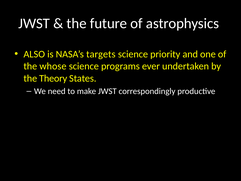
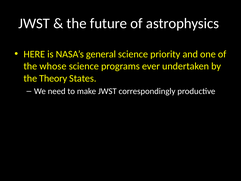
ALSO: ALSO -> HERE (34, 54)
targets: targets -> general (101, 54)
